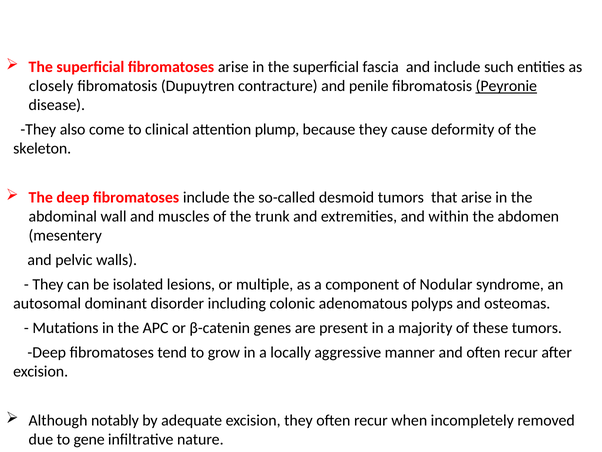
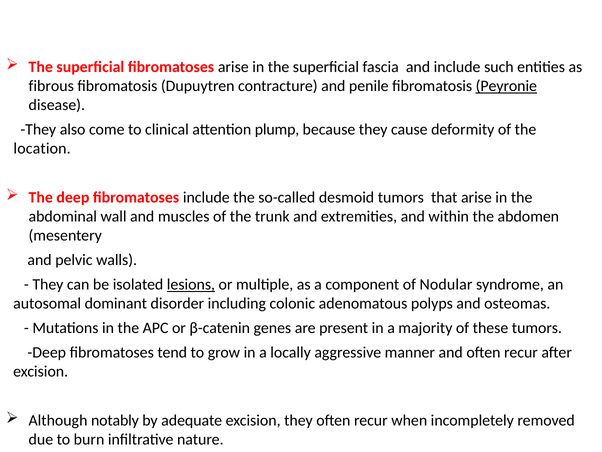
closely: closely -> fibrous (51, 86)
skeleton: skeleton -> location (42, 149)
lesions underline: none -> present (191, 284)
gene: gene -> burn (89, 439)
